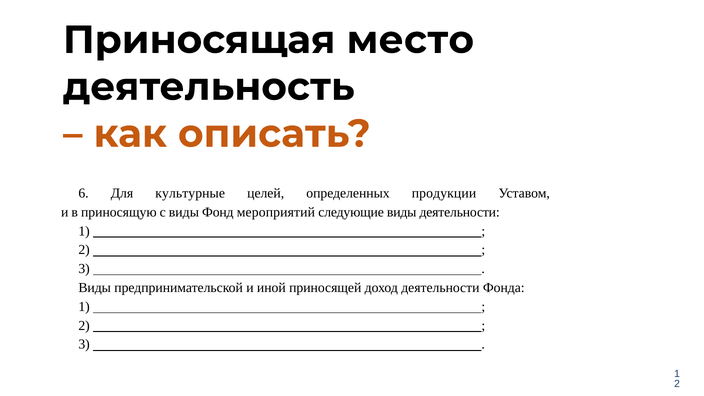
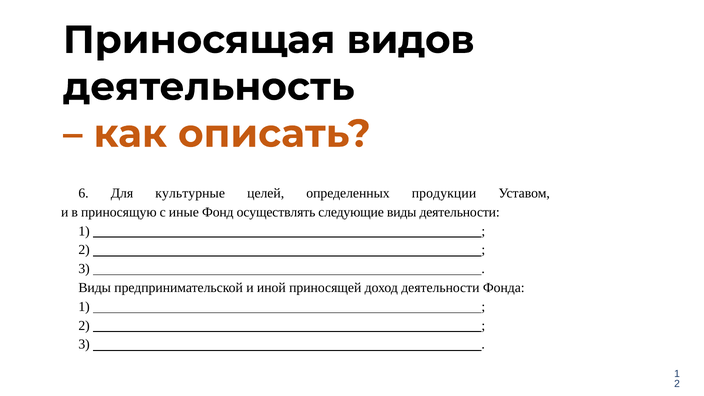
место: место -> видов (411, 40)
с виды: виды -> иные (184, 212)
мероприятий: мероприятий -> осуществлять (276, 212)
